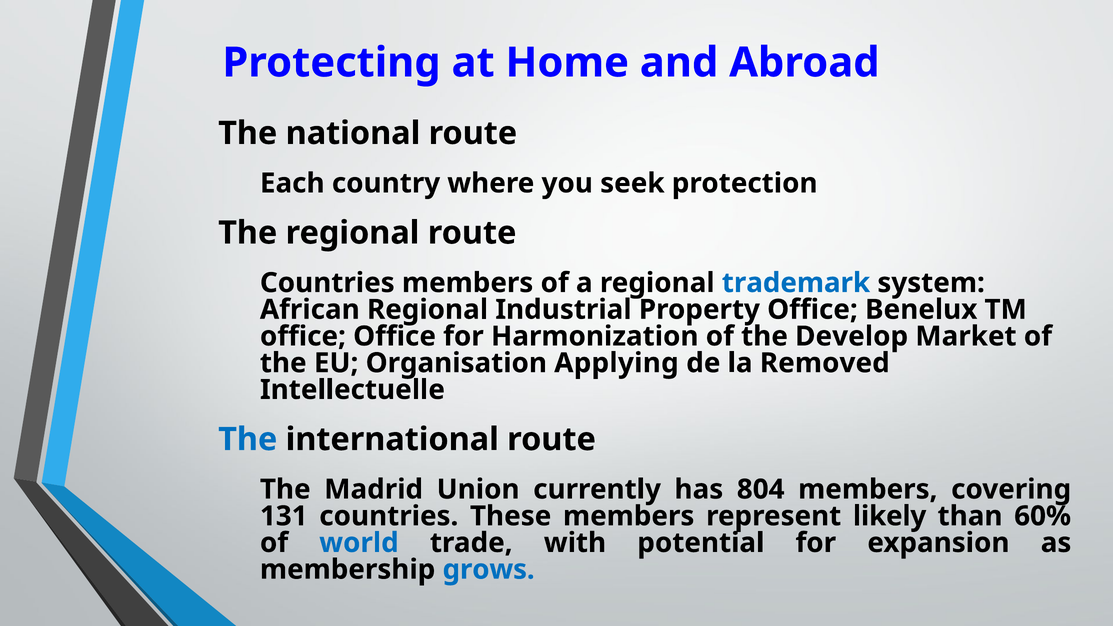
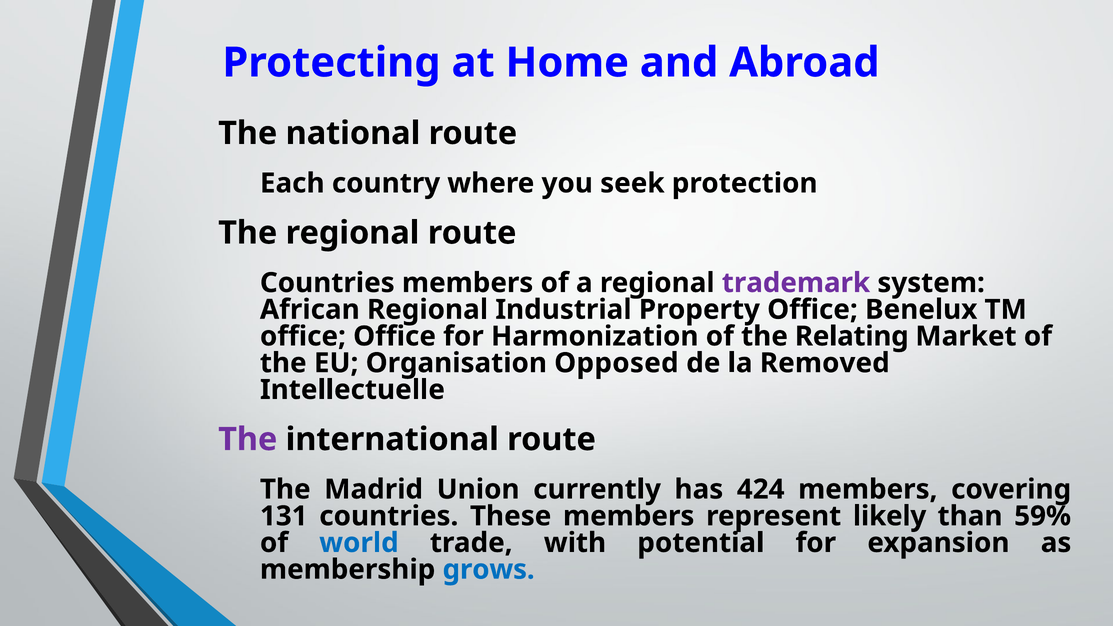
trademark colour: blue -> purple (796, 283)
Develop: Develop -> Relating (852, 336)
Applying: Applying -> Opposed (616, 363)
The colour: blue -> purple (248, 439)
804: 804 -> 424 (761, 489)
60%: 60% -> 59% (1043, 516)
